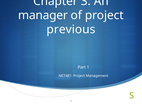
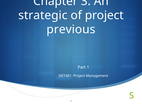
manager: manager -> strategic (43, 15)
